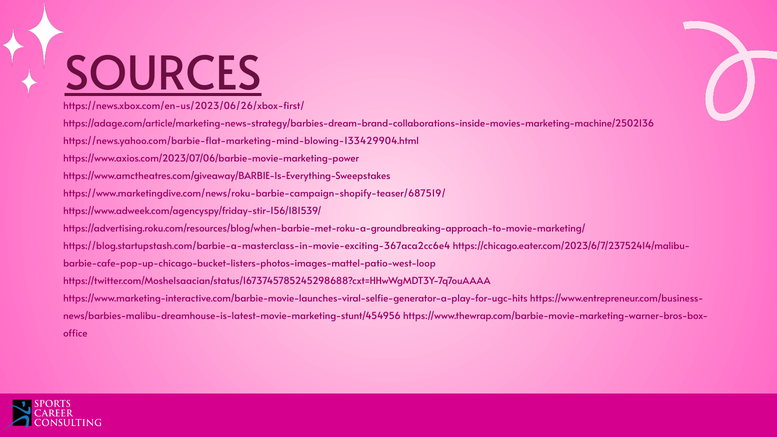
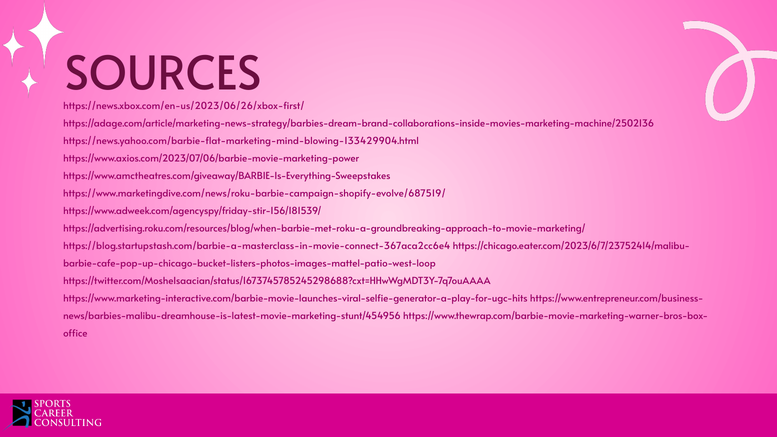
SOURCES underline: present -> none (163, 74)
https://www.marketingdive.com/news/roku-barbie-campaign-shopify-teaser/687519/: https://www.marketingdive.com/news/roku-barbie-campaign-shopify-teaser/687519/ -> https://www.marketingdive.com/news/roku-barbie-campaign-shopify-evolve/687519/ (255, 194)
https://blog.startupstash.com/barbie-a-masterclass-in-movie-exciting-367aca2cc6e4: https://blog.startupstash.com/barbie-a-masterclass-in-movie-exciting-367aca2cc6e4 -> https://blog.startupstash.com/barbie-a-masterclass-in-movie-connect-367aca2cc6e4 (257, 246)
